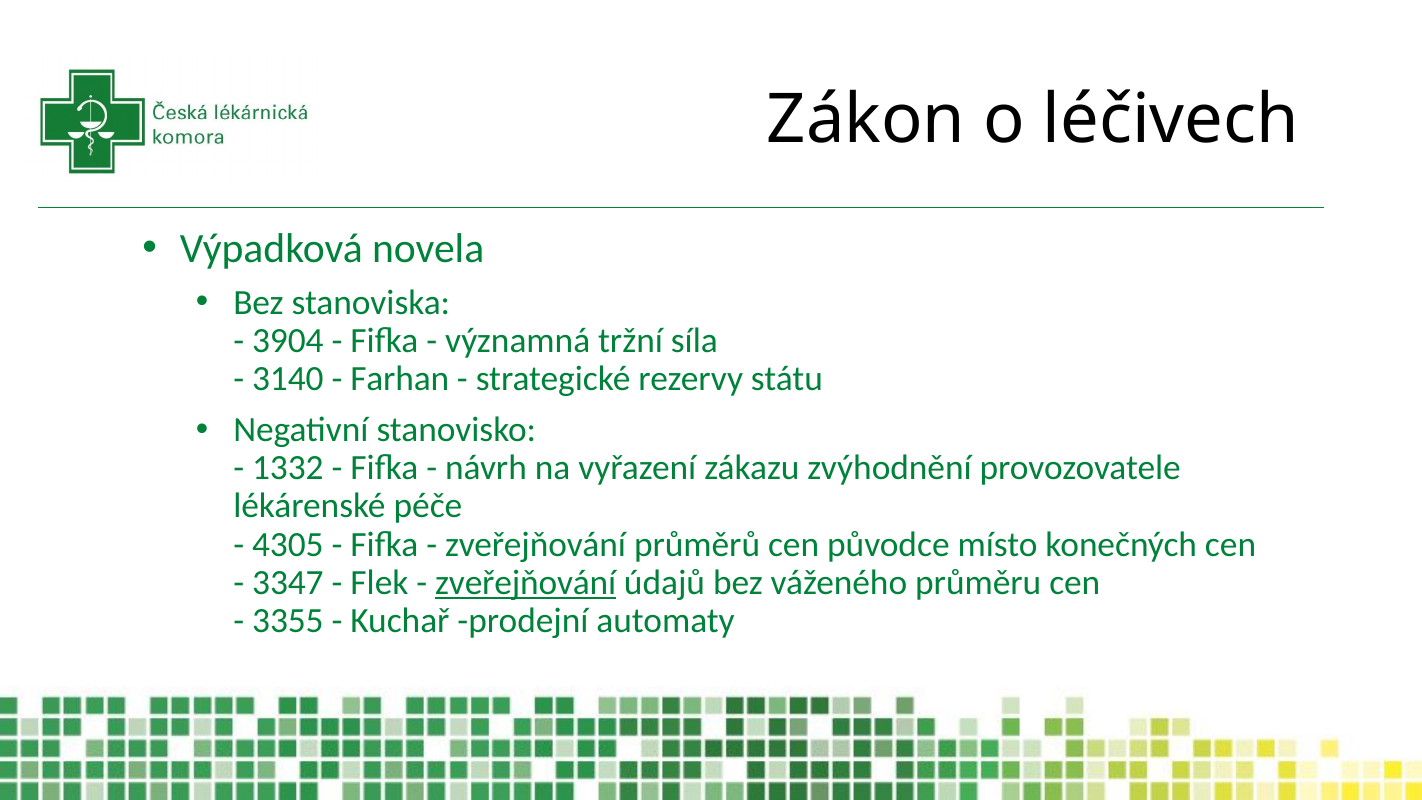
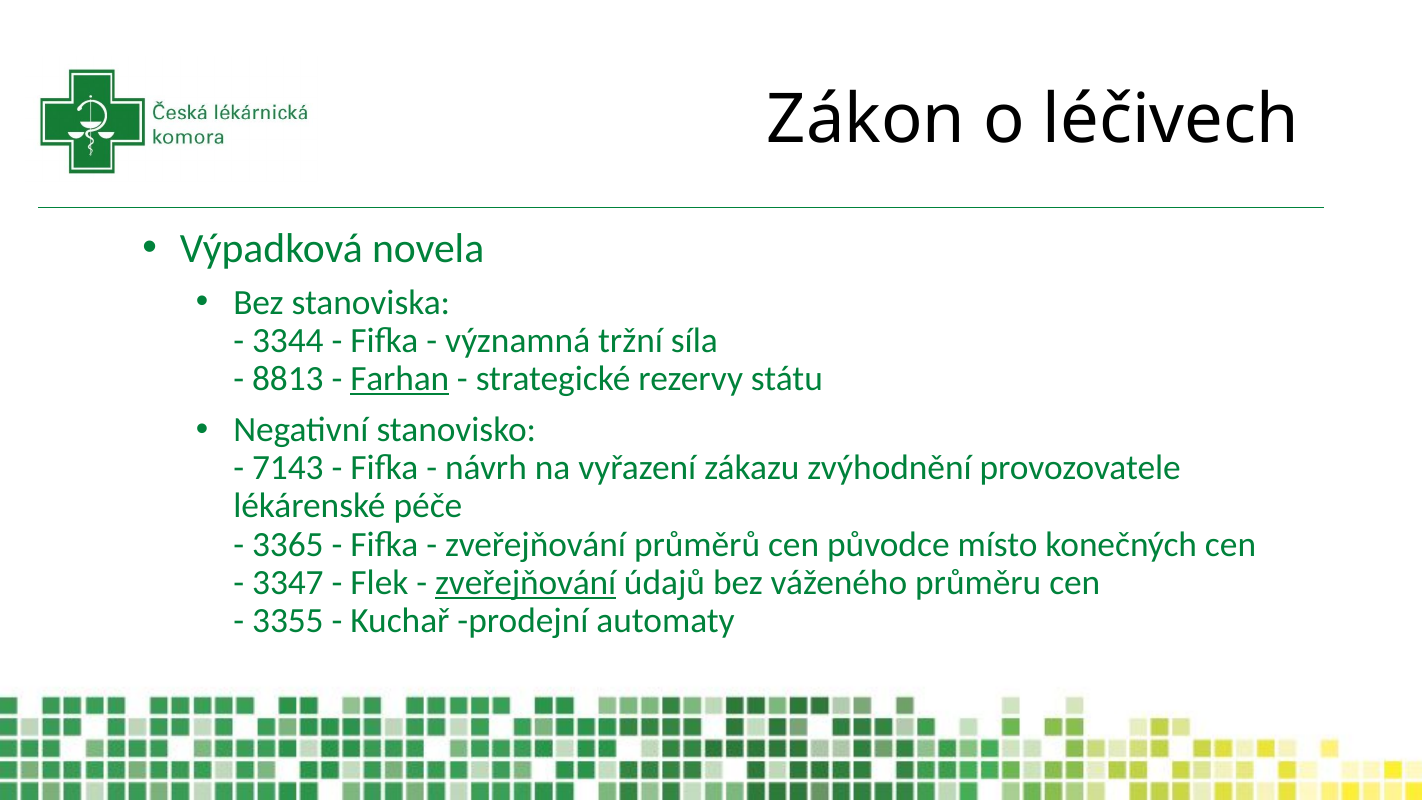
3904: 3904 -> 3344 (288, 341)
3140: 3140 -> 8813 (288, 379)
Farhan underline: none -> present (400, 379)
1332: 1332 -> 7143 (288, 468)
4305: 4305 -> 3365 (288, 544)
